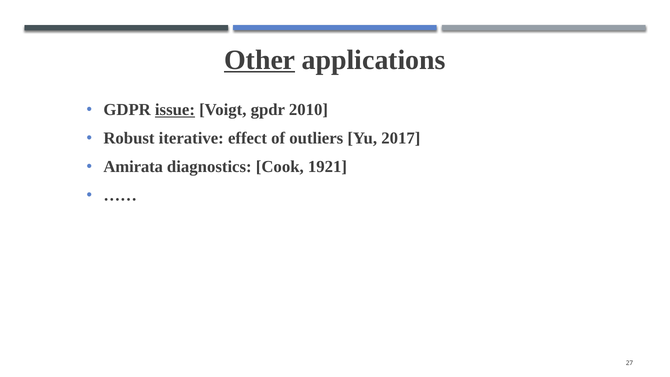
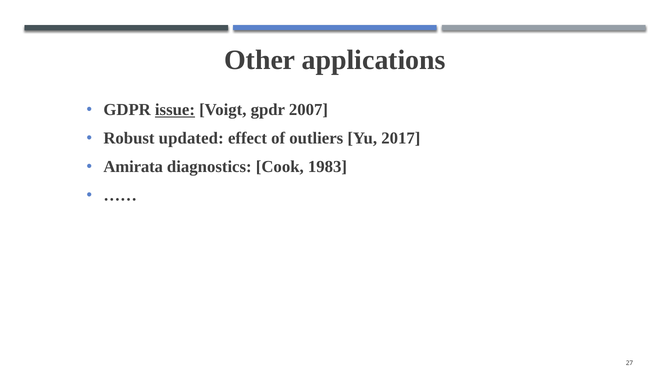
Other underline: present -> none (260, 60)
2010: 2010 -> 2007 (308, 110)
iterative: iterative -> updated (191, 138)
1921: 1921 -> 1983 (327, 167)
